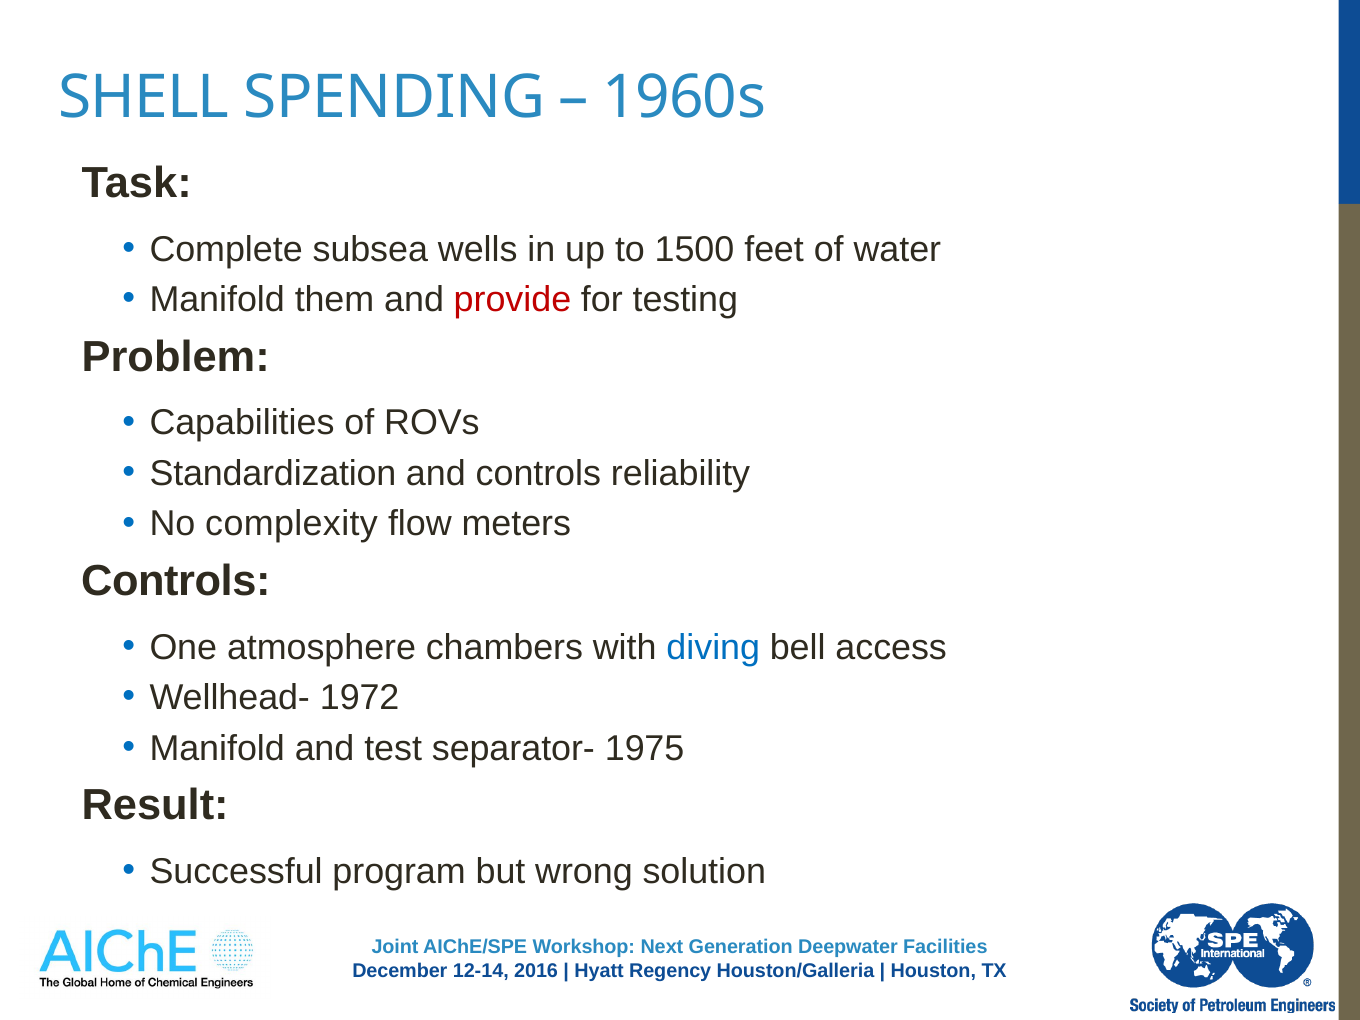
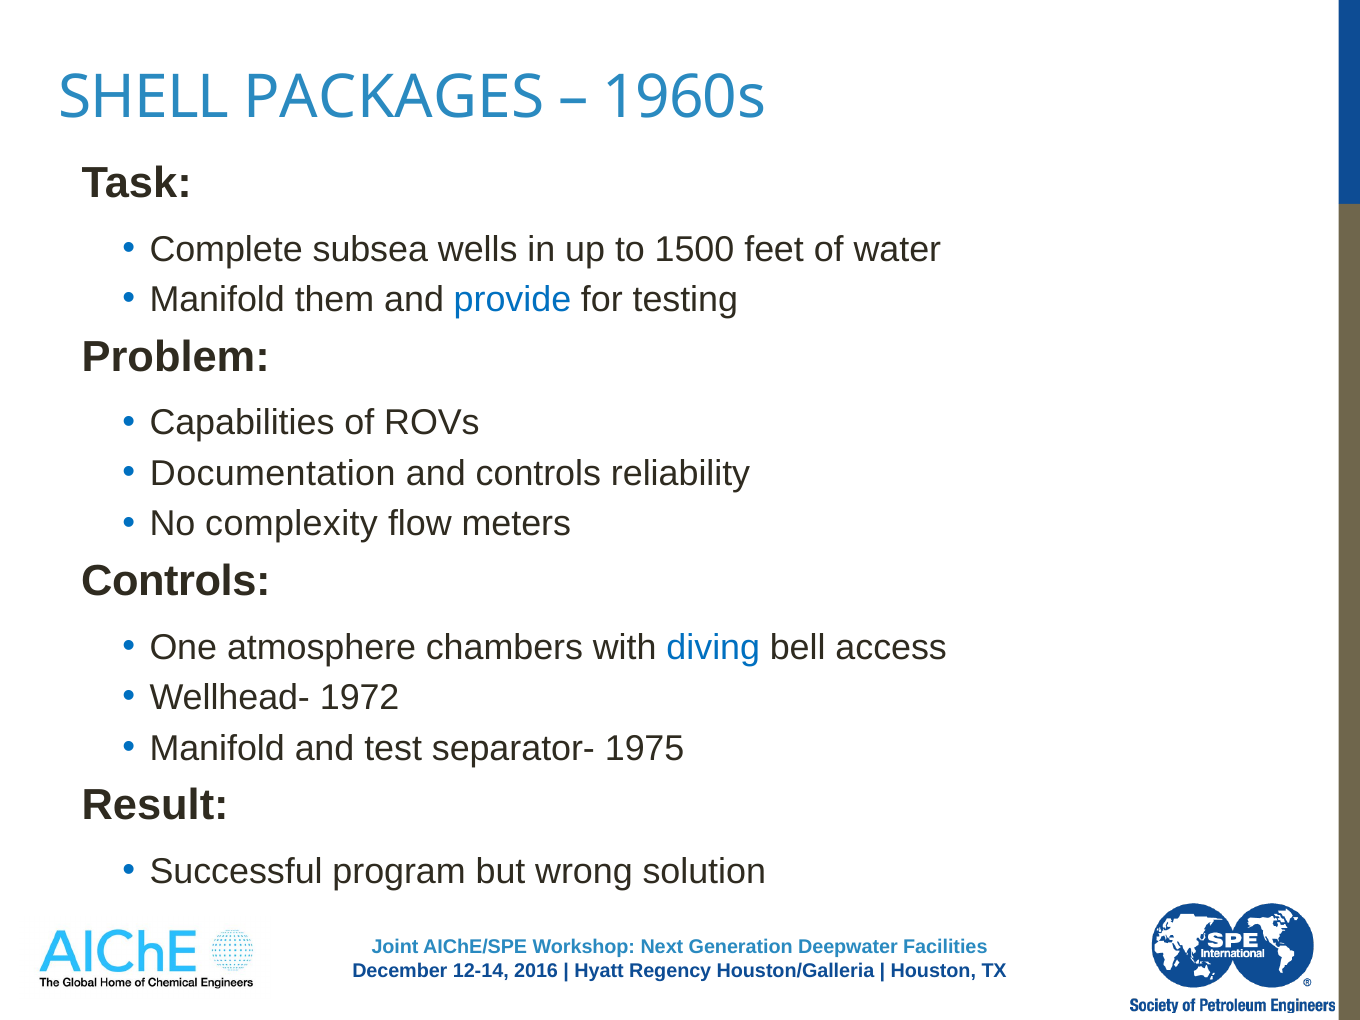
SPENDING: SPENDING -> PACKAGES (394, 97)
provide colour: red -> blue (512, 300)
Standardization: Standardization -> Documentation (273, 473)
